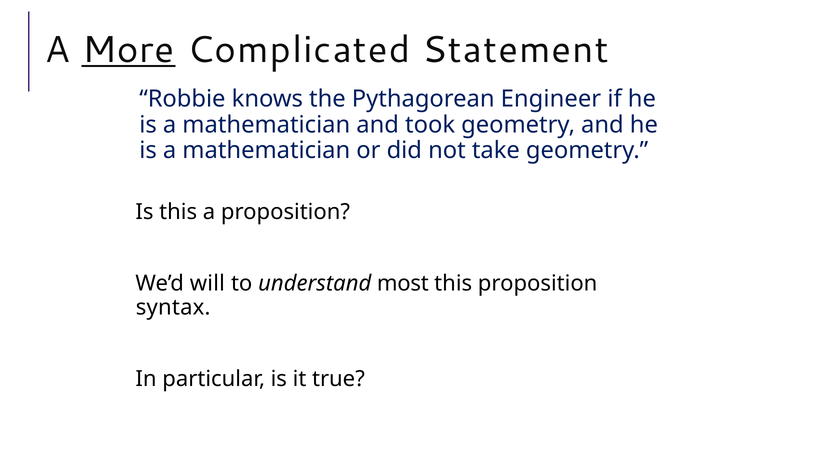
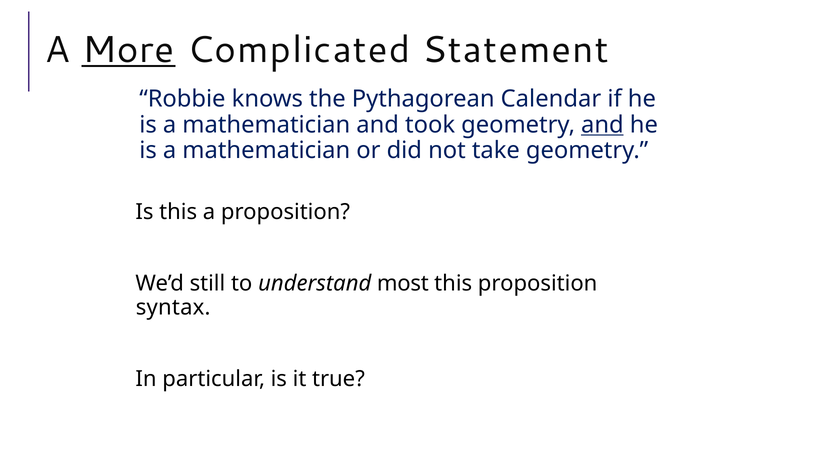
Engineer: Engineer -> Calendar (551, 99)
and underline: none -> present (602, 125)
will: will -> still (207, 283)
